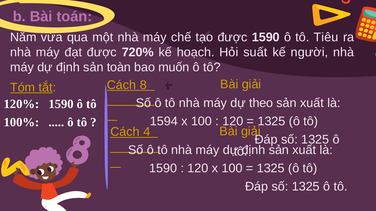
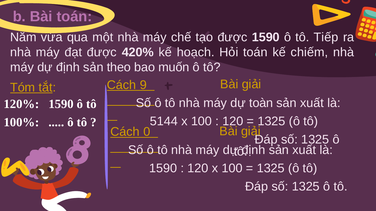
Tiêu: Tiêu -> Tiếp (326, 37)
720%: 720% -> 420% (138, 52)
Hỏi suất: suất -> toán (255, 52)
người: người -> chiếm (309, 52)
toàn: toàn -> theo (119, 67)
8: 8 -> 9 (143, 85)
theo: theo -> toàn (261, 103)
1594: 1594 -> 5144 (164, 122)
4: 4 -> 0 (147, 132)
